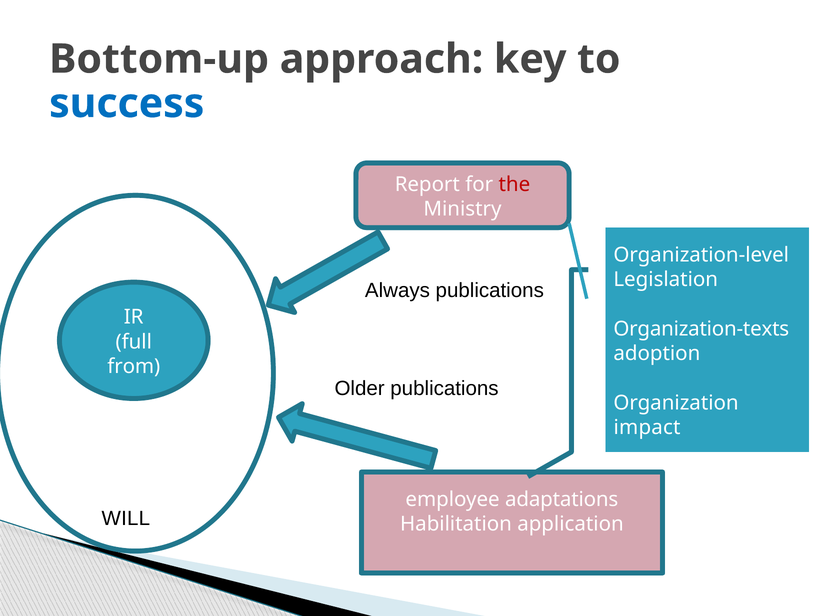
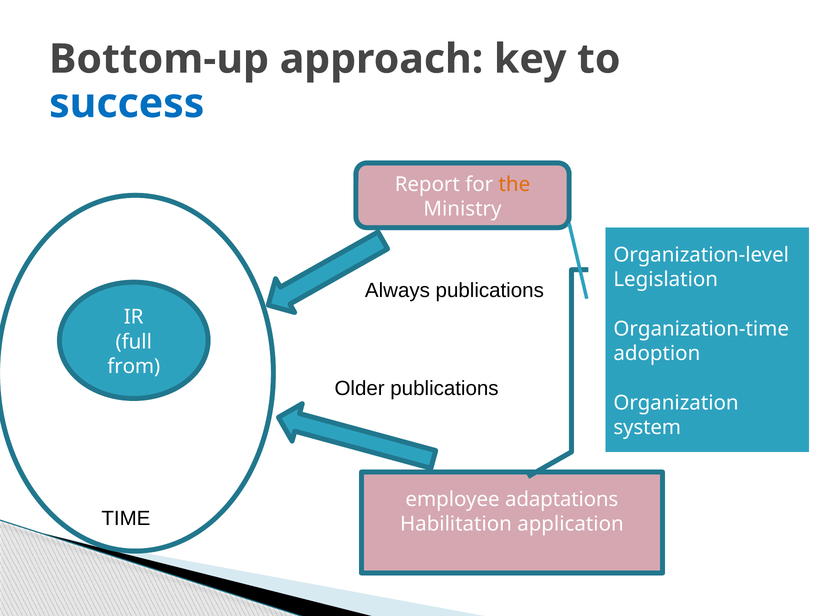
the colour: red -> orange (514, 184)
Organization-texts: Organization-texts -> Organization-time (701, 329)
impact: impact -> system (647, 427)
WILL: WILL -> TIME (126, 518)
